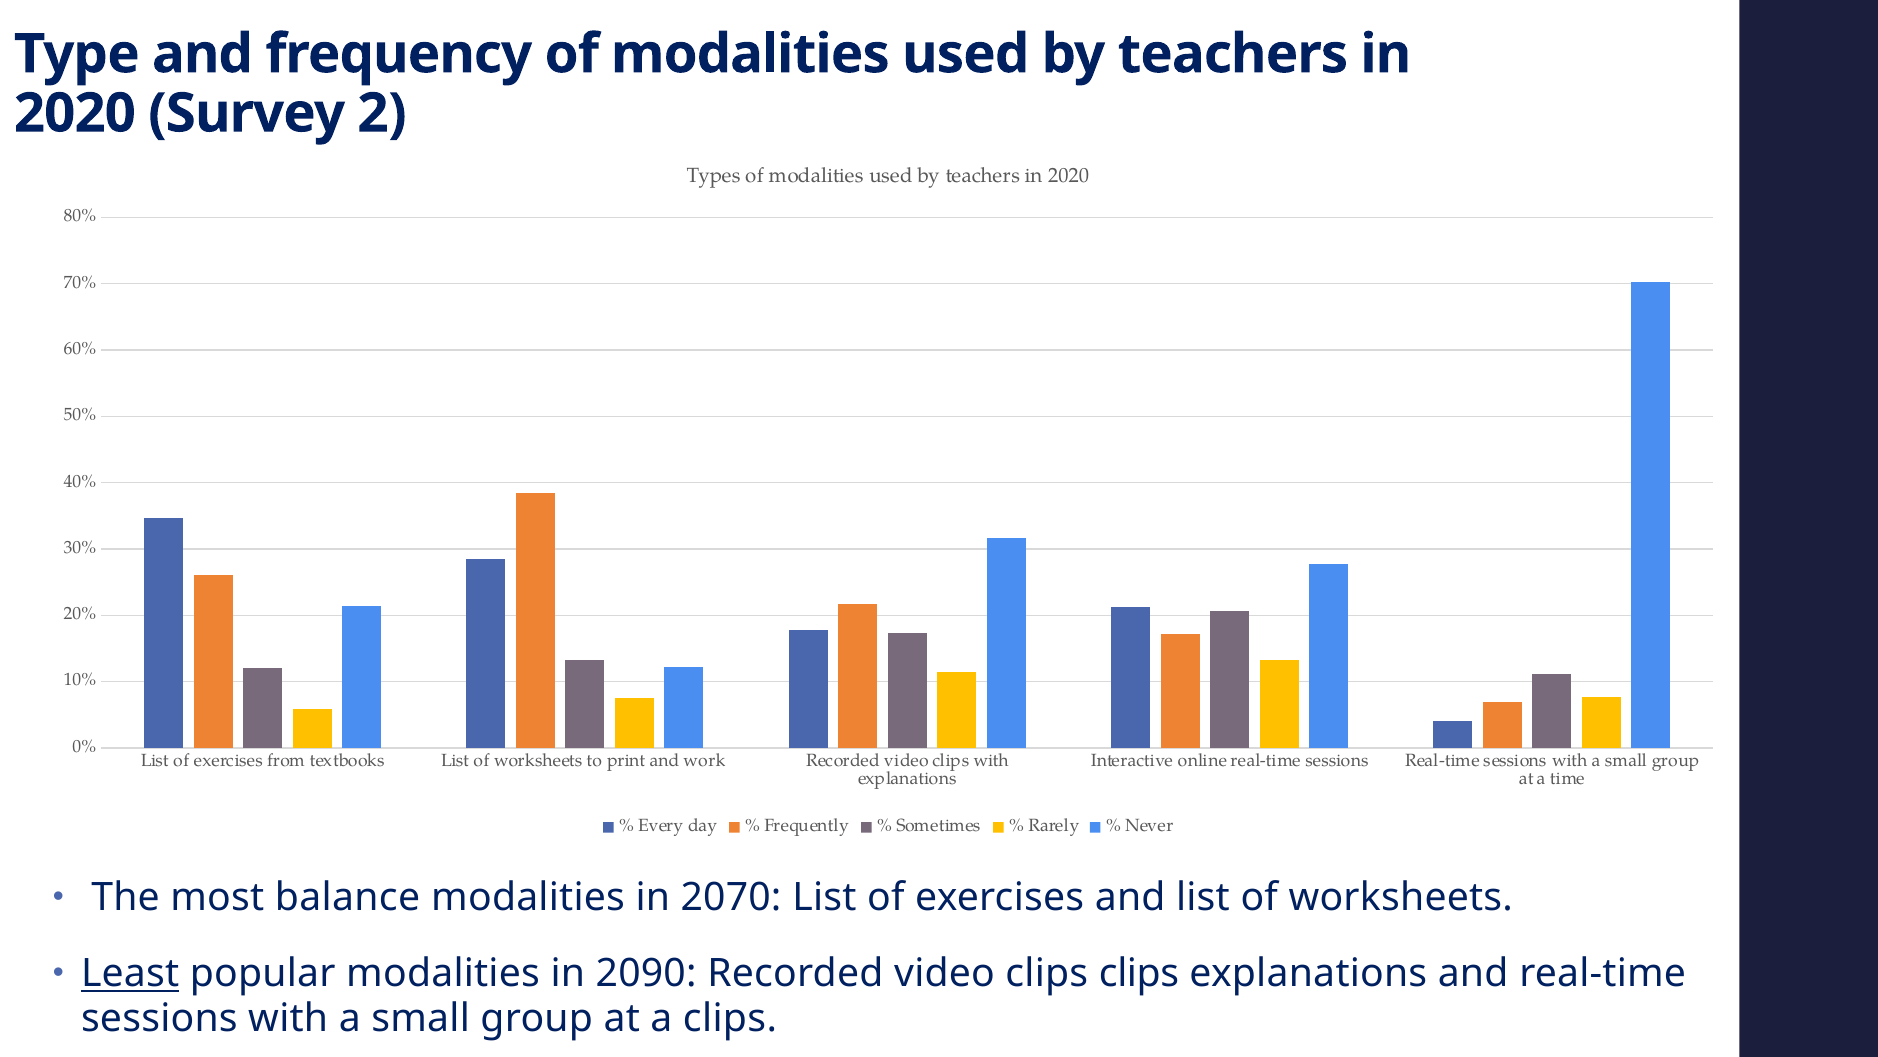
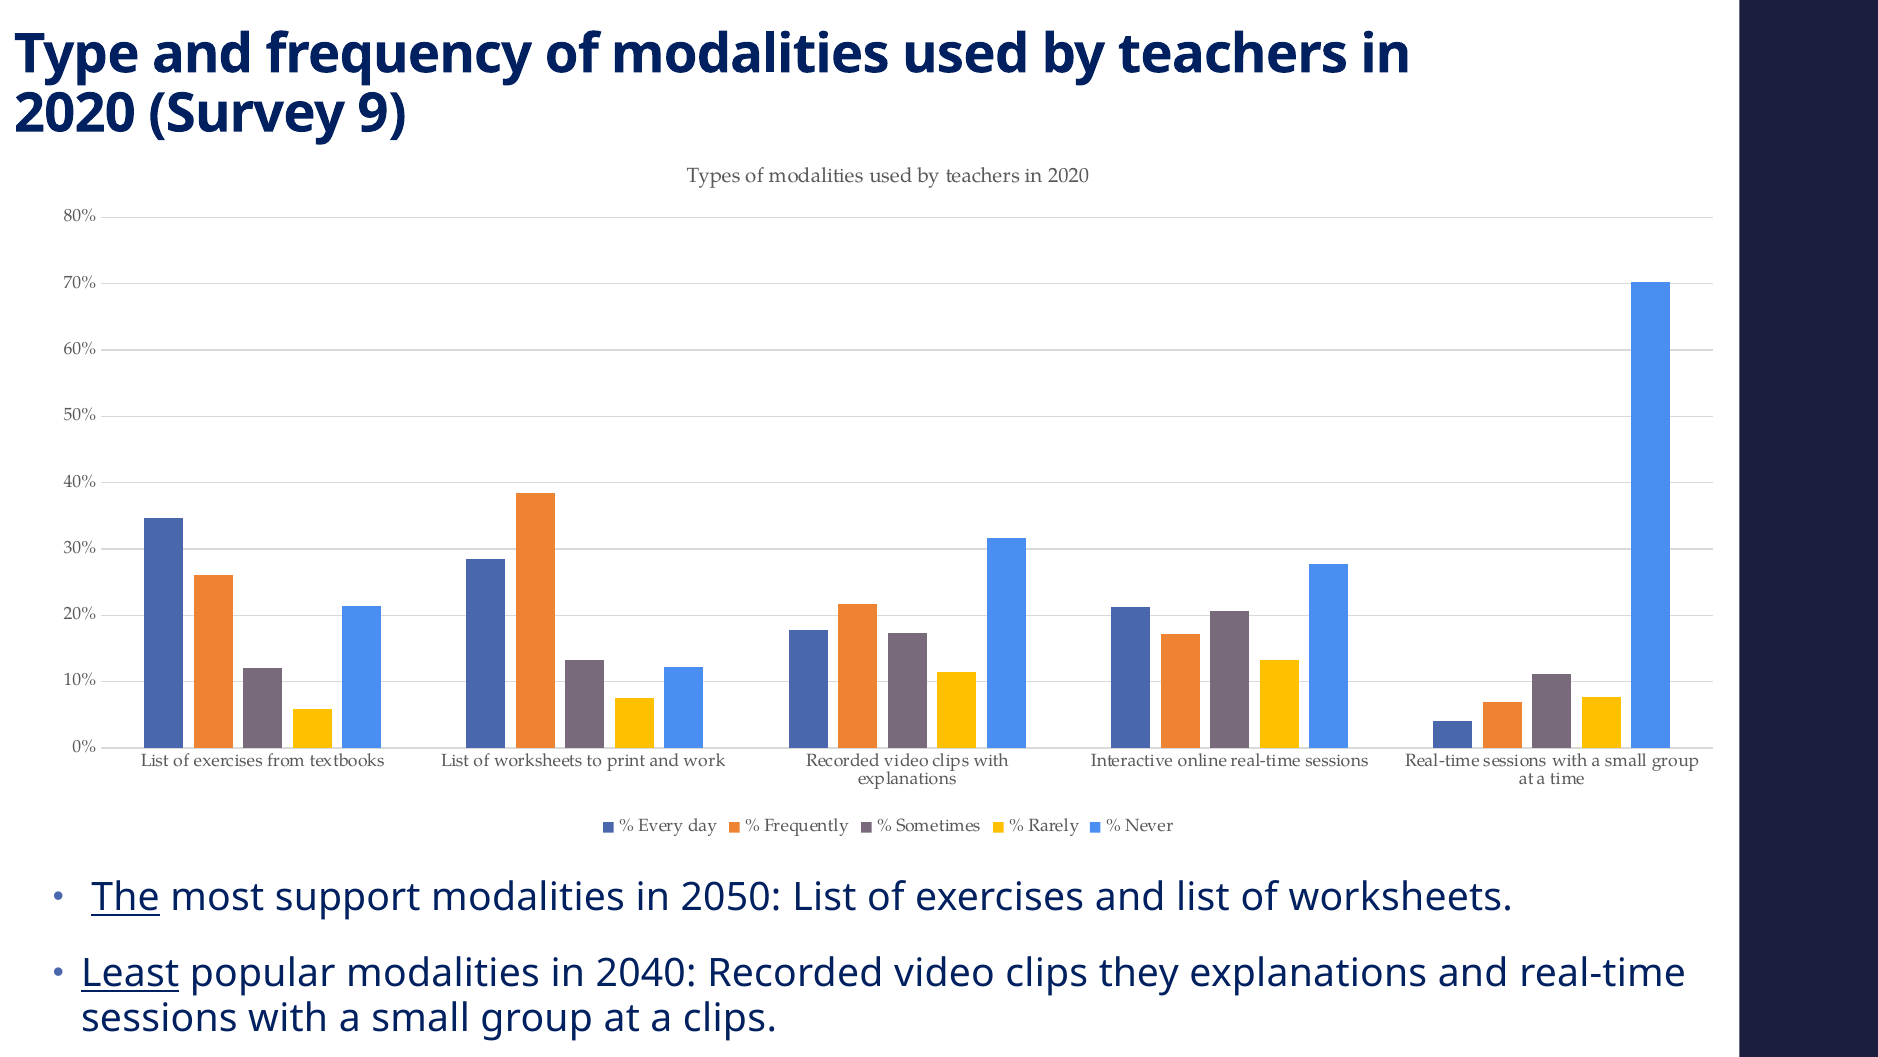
2: 2 -> 9 (382, 113)
The underline: none -> present (126, 898)
balance: balance -> support (348, 898)
2070: 2070 -> 2050 (731, 898)
2090: 2090 -> 2040 (646, 974)
clips clips: clips -> they (1139, 974)
